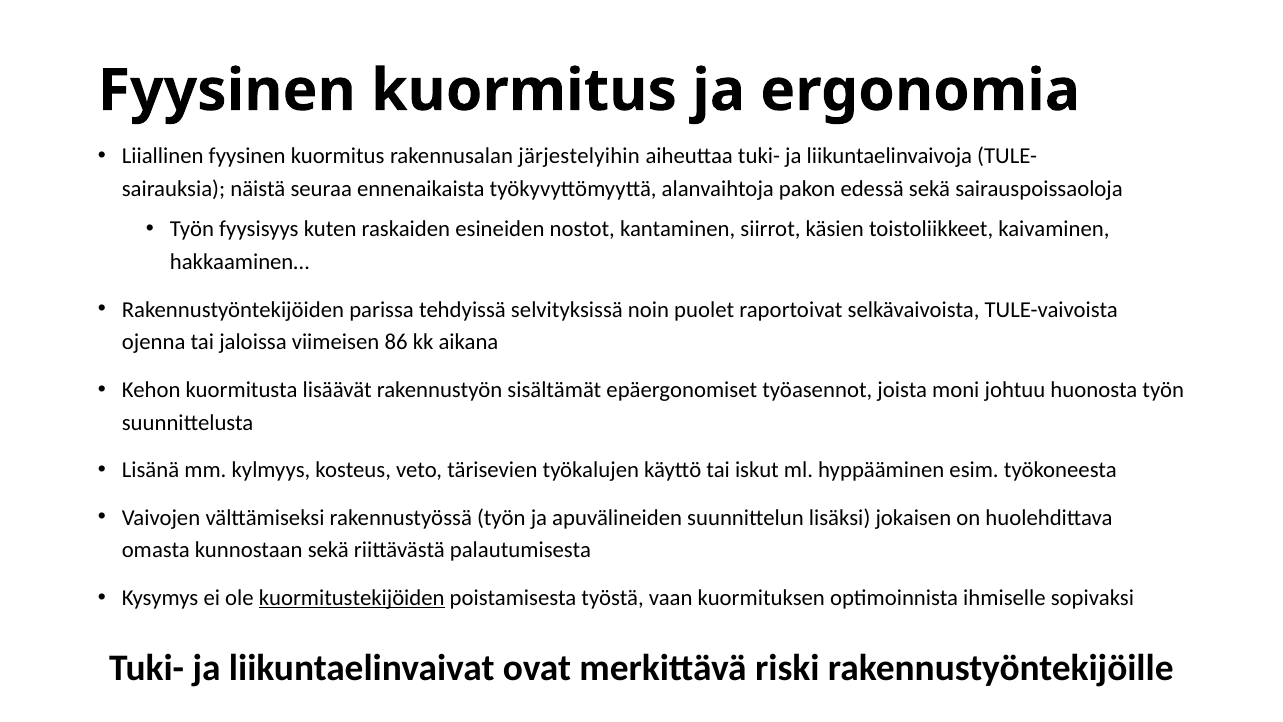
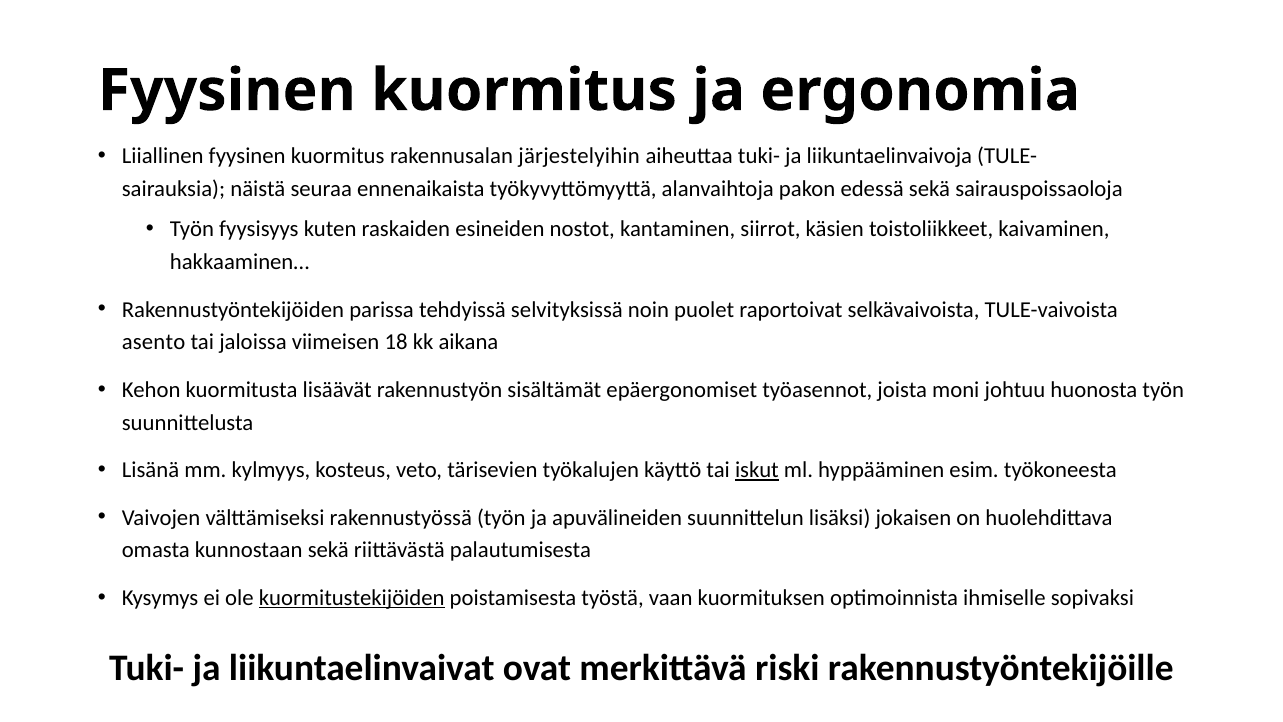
ojenna: ojenna -> asento (154, 342)
86: 86 -> 18 (396, 342)
iskut underline: none -> present (757, 470)
